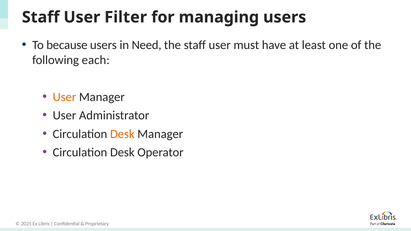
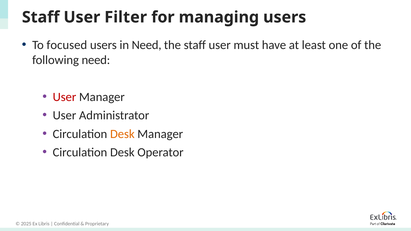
because: because -> focused (67, 45)
following each: each -> need (96, 60)
User colour: orange -> red (64, 97)
